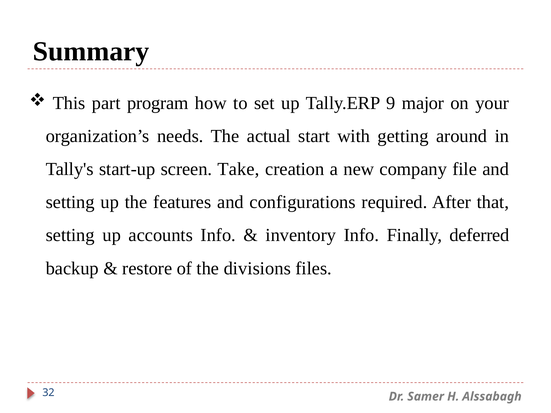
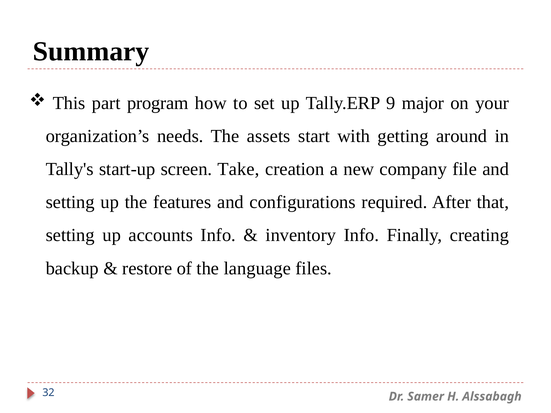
actual: actual -> assets (269, 136)
deferred: deferred -> creating (479, 235)
divisions: divisions -> language (257, 268)
